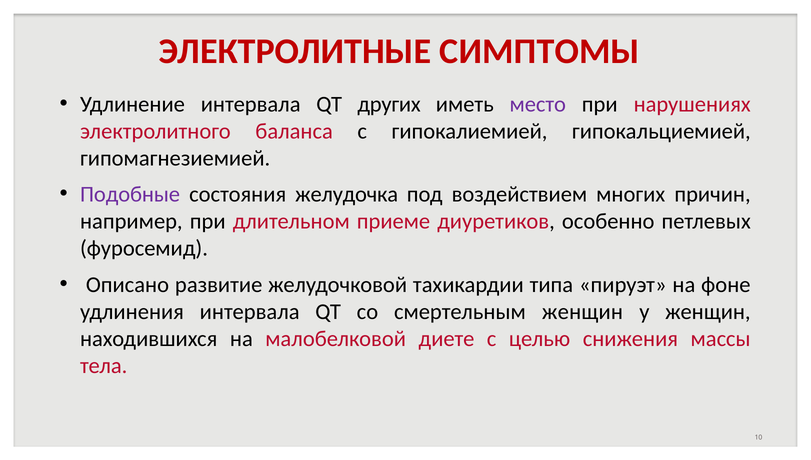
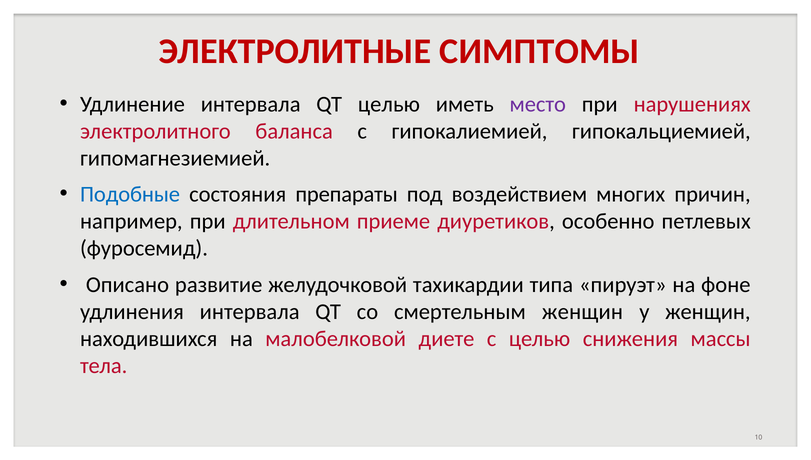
QT других: других -> целью (389, 104)
Подобные colour: purple -> blue (130, 194)
желудочка: желудочка -> препараты (347, 194)
